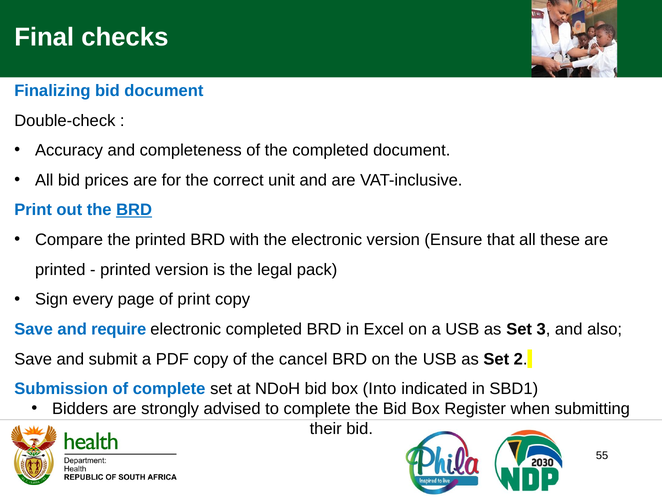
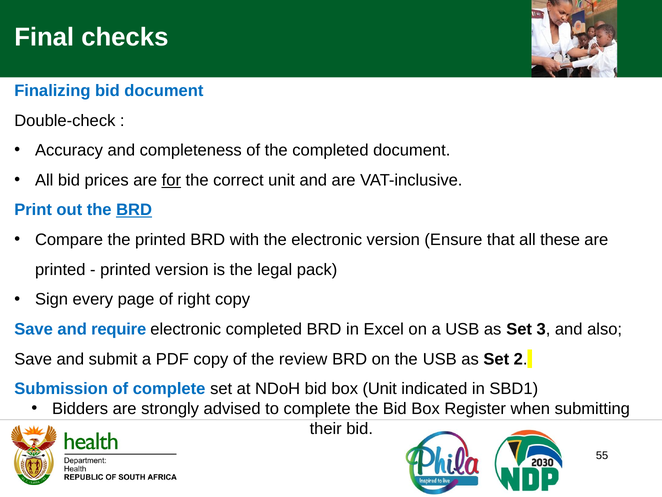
for underline: none -> present (171, 180)
of print: print -> right (194, 299)
cancel: cancel -> review (303, 359)
box Into: Into -> Unit (380, 389)
